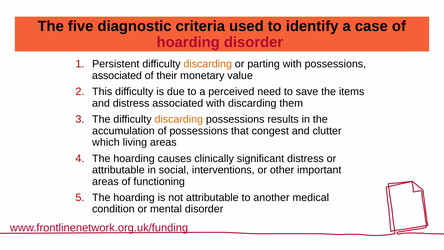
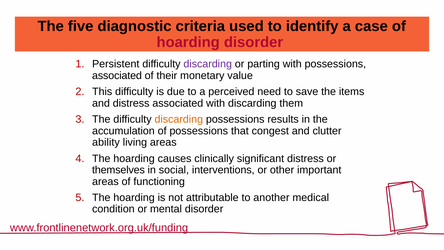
discarding colour: orange -> purple (208, 64)
which: which -> ability (106, 142)
attributable: attributable -> themselves (118, 170)
